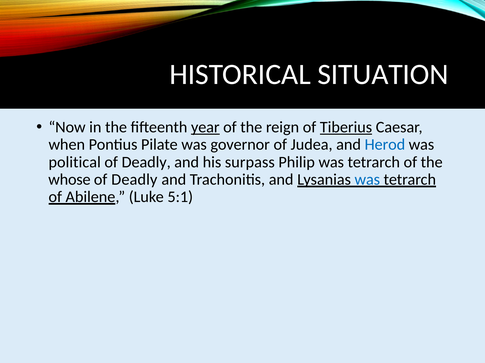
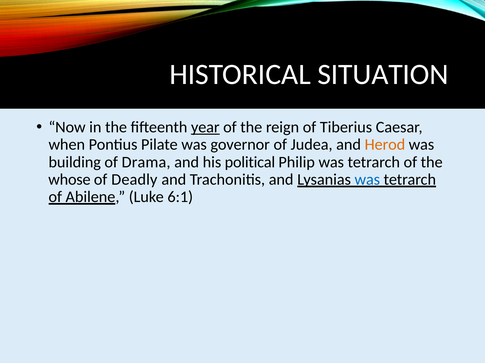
Tiberius underline: present -> none (346, 127)
Herod colour: blue -> orange (385, 145)
political: political -> building (75, 162)
Deadly: Deadly -> Drama (146, 162)
surpass: surpass -> political (250, 162)
5:1: 5:1 -> 6:1 (180, 197)
